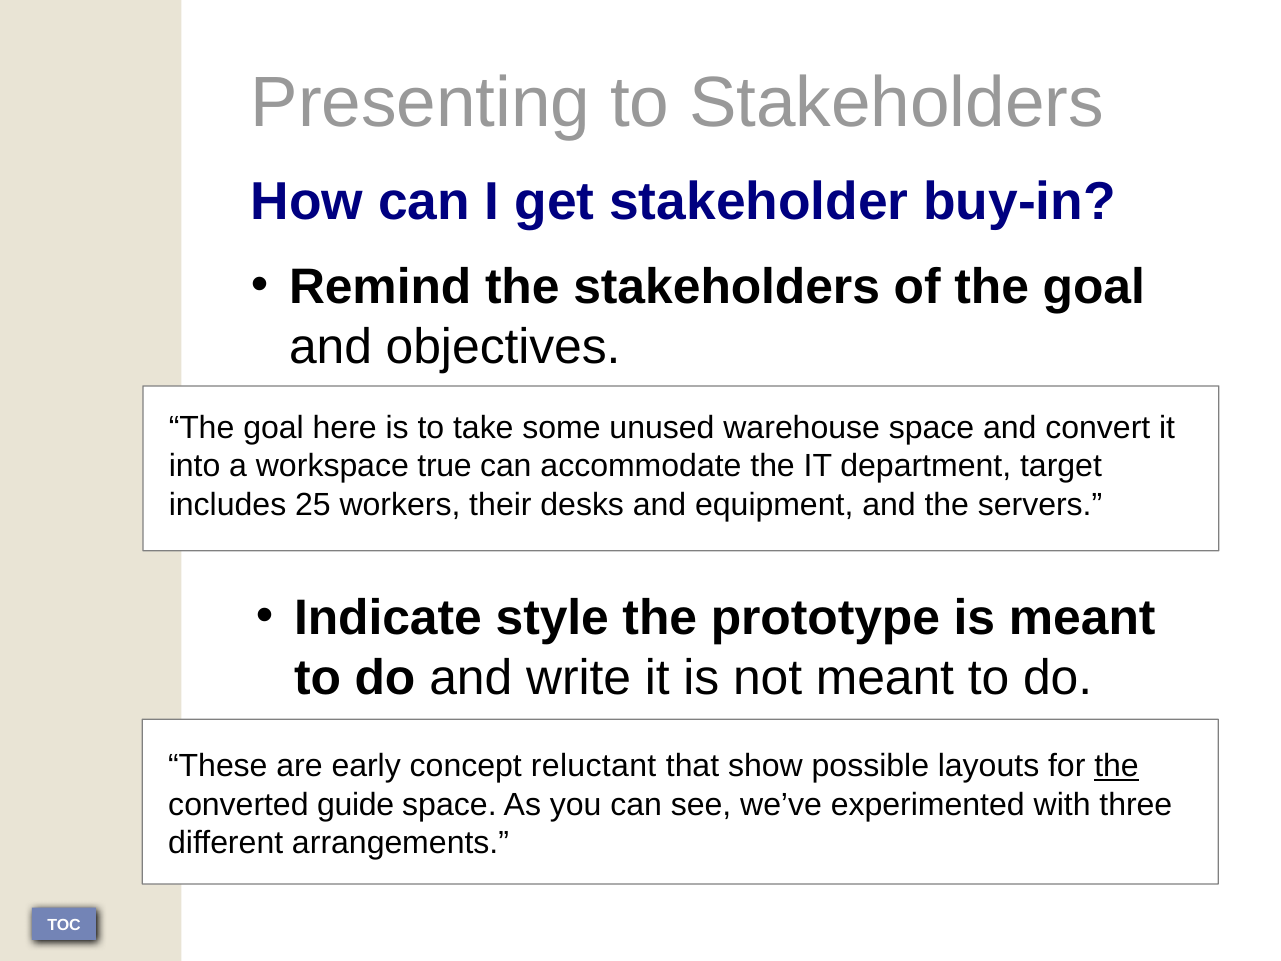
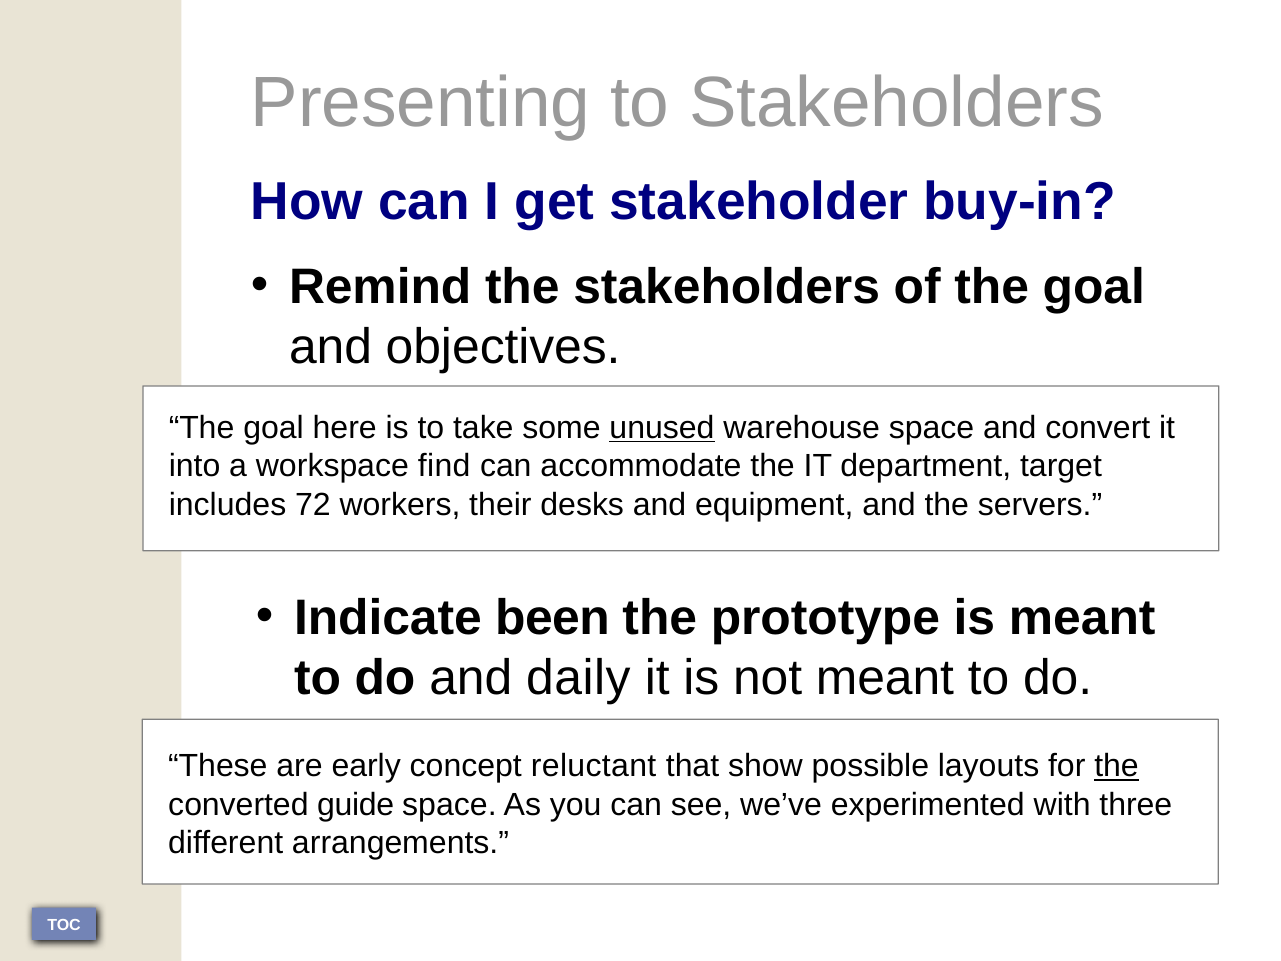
unused underline: none -> present (662, 428)
true: true -> find (444, 466)
25: 25 -> 72 (313, 504)
style: style -> been (552, 618)
write: write -> daily (578, 678)
